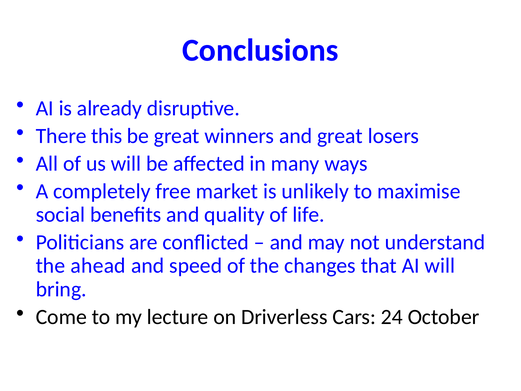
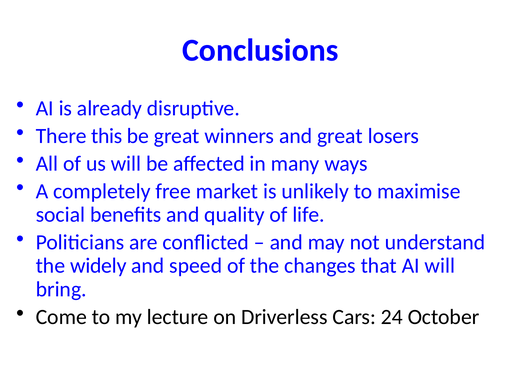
ahead: ahead -> widely (98, 266)
